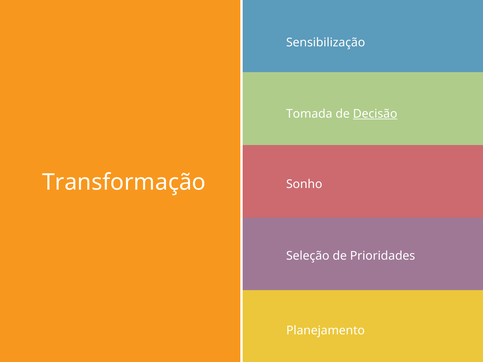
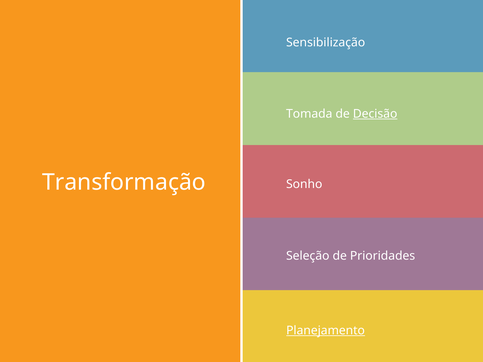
Planejamento underline: none -> present (326, 331)
